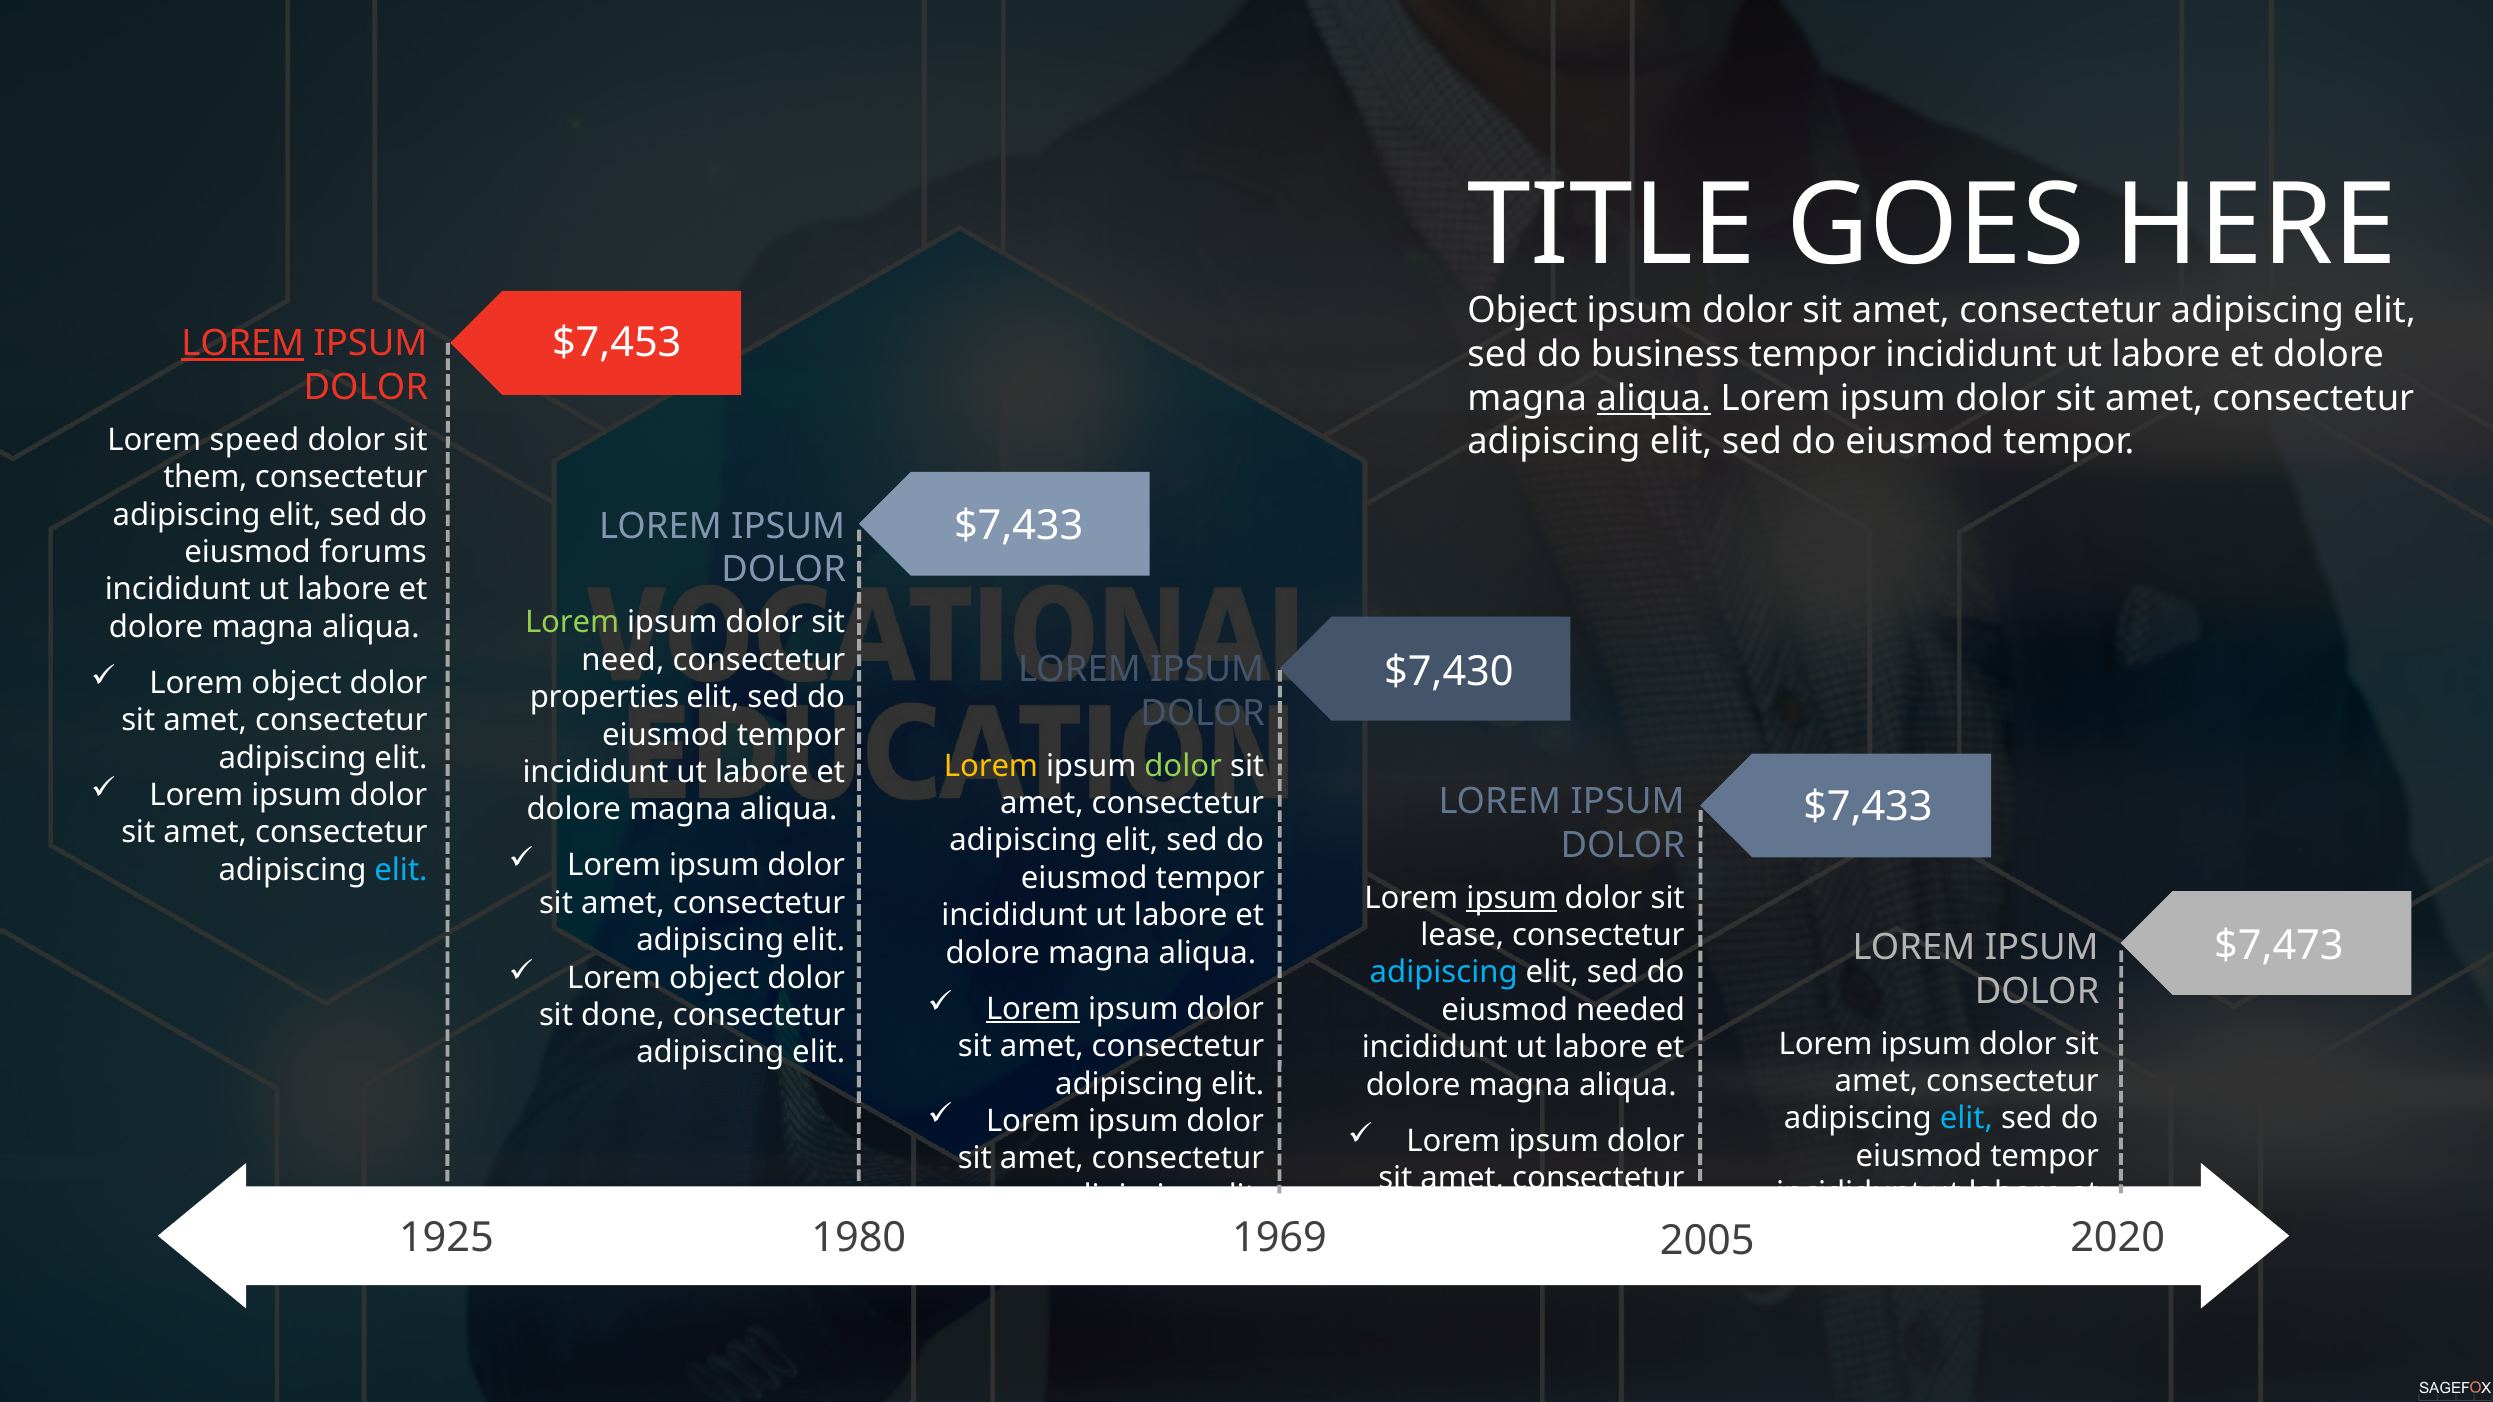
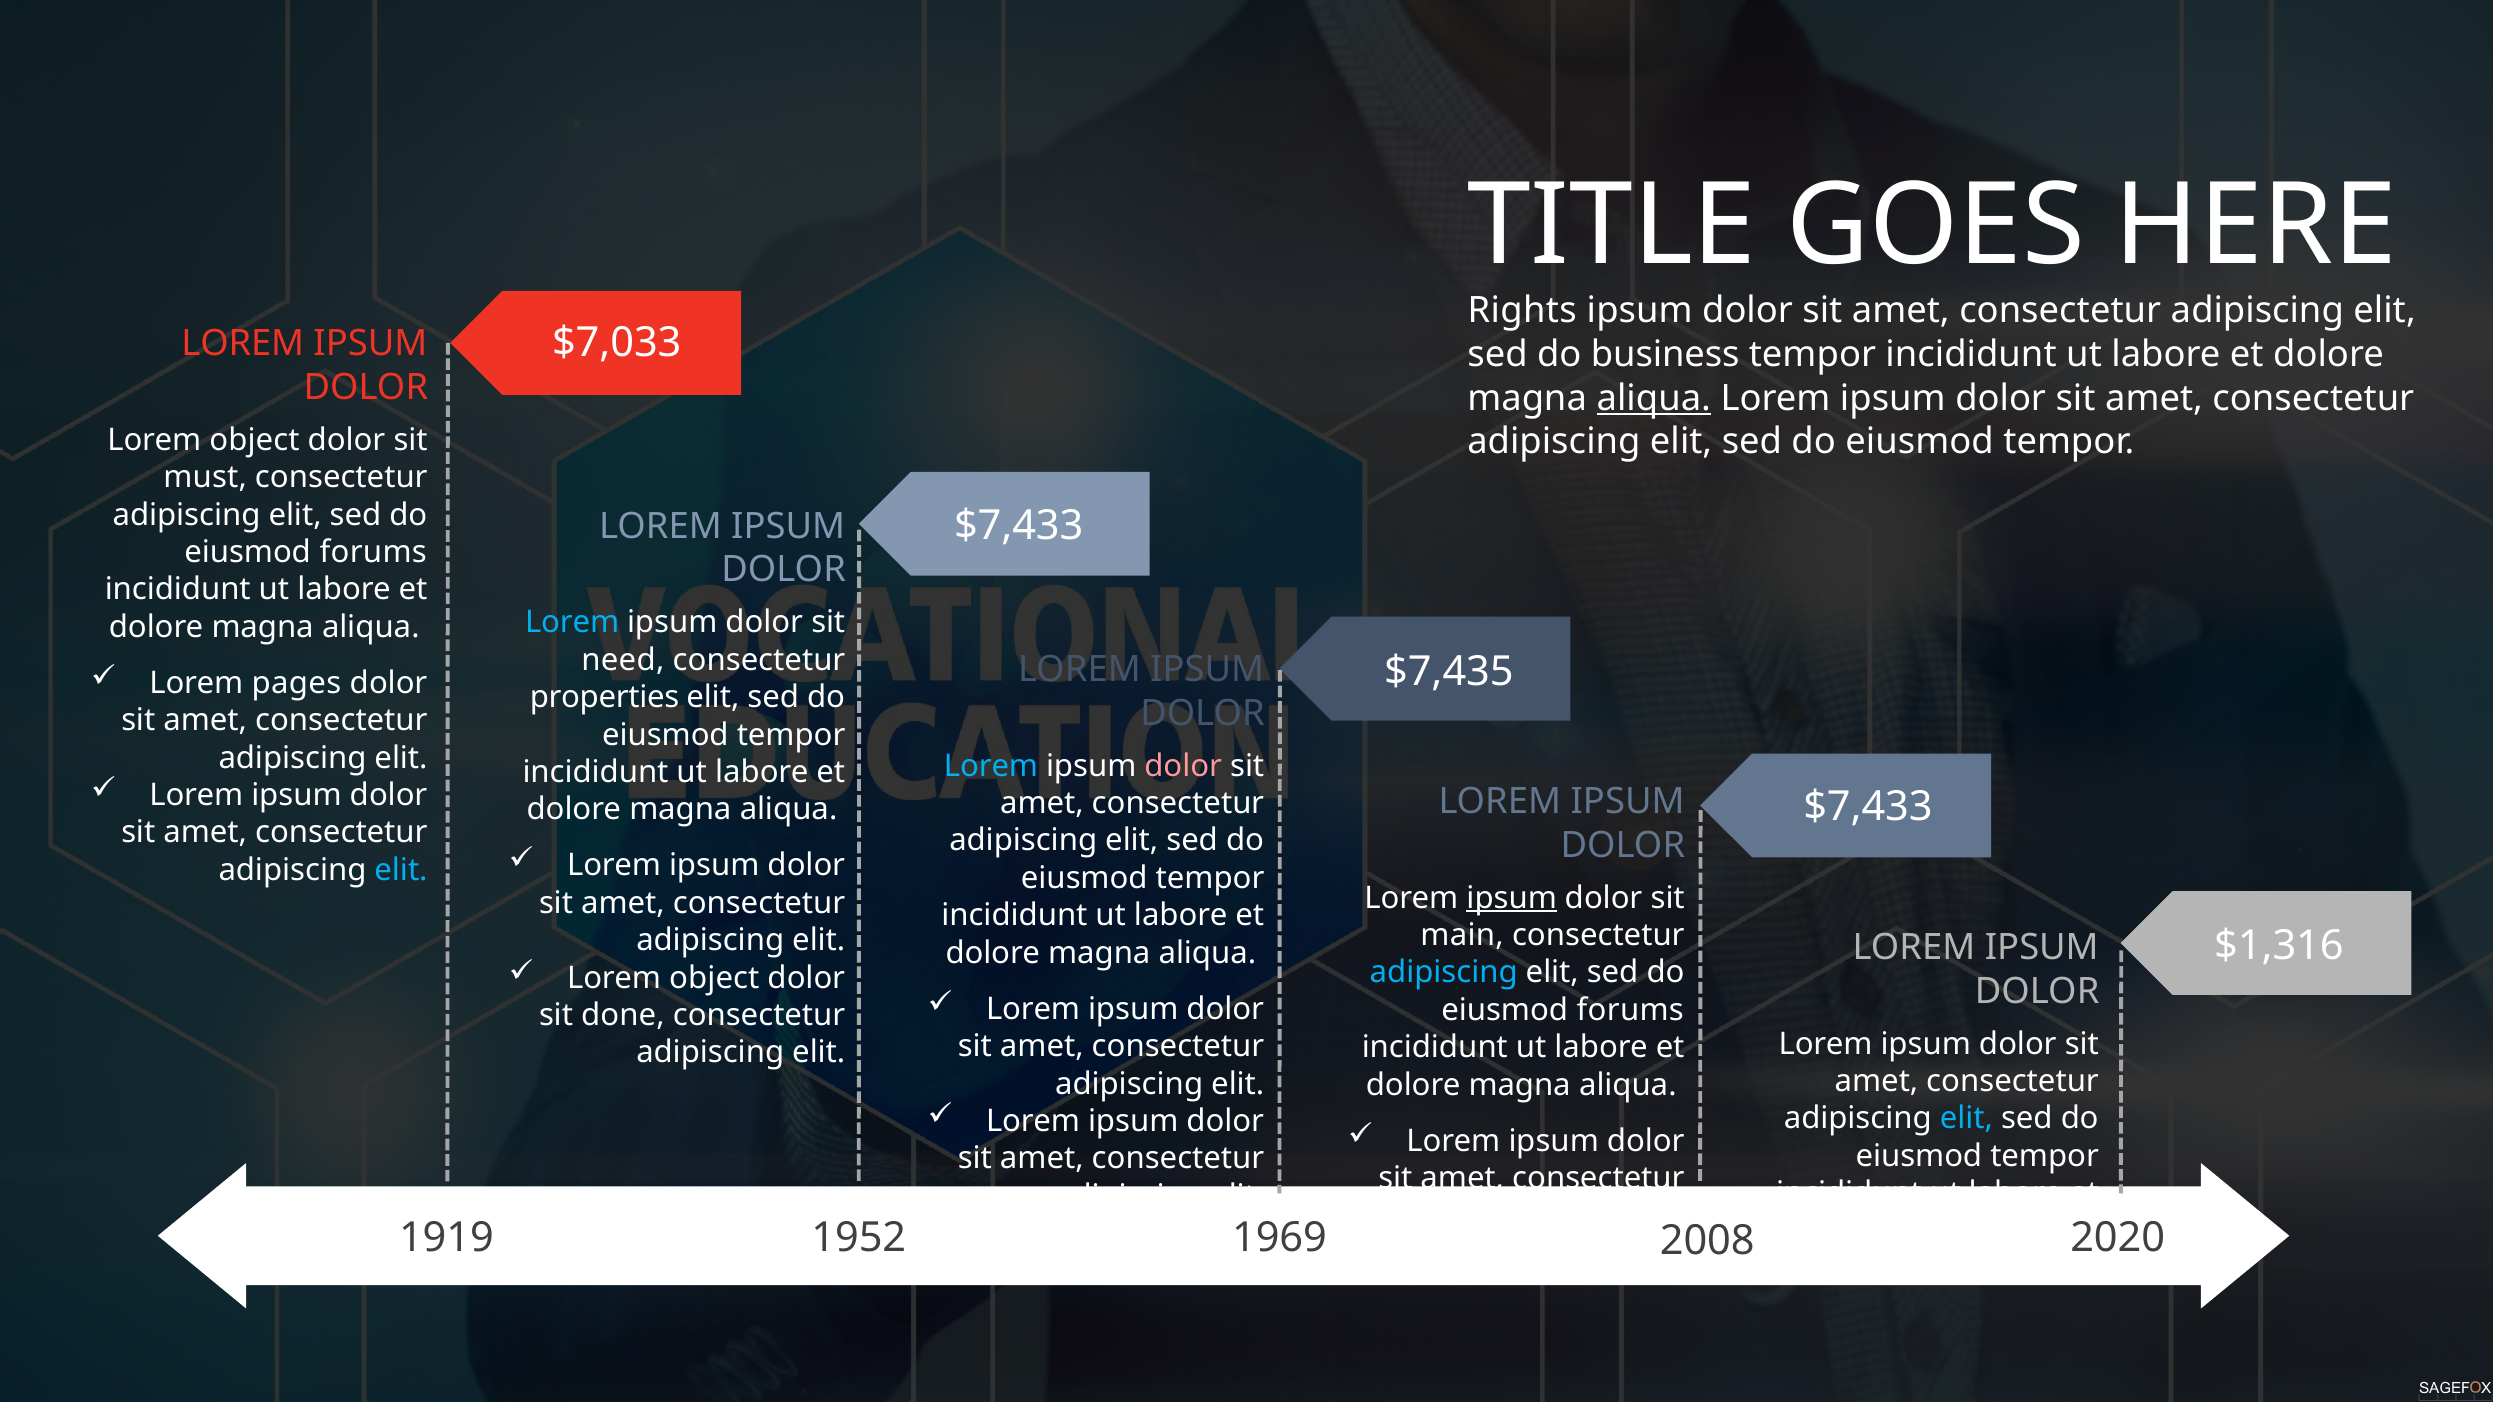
Object: Object -> Rights (1522, 311)
$7,453: $7,453 -> $7,033 (617, 342)
LOREM underline: present -> none (243, 344)
speed: speed -> object (255, 440)
them: them -> must (205, 478)
Lorem colour: light green -> light blue (572, 623)
$7,430: $7,430 -> $7,435 (1449, 672)
object: object -> pages (296, 683)
Lorem colour: yellow -> light blue (991, 766)
dolor colour: light green -> pink (1183, 766)
lease: lease -> main (1462, 935)
$7,473: $7,473 -> $1,316 (2279, 946)
Lorem underline: present -> none (1033, 1009)
needed: needed -> forums (1630, 1010)
1925: 1925 -> 1919 (446, 1239)
1980: 1980 -> 1952 (859, 1239)
2005: 2005 -> 2008 (1707, 1241)
